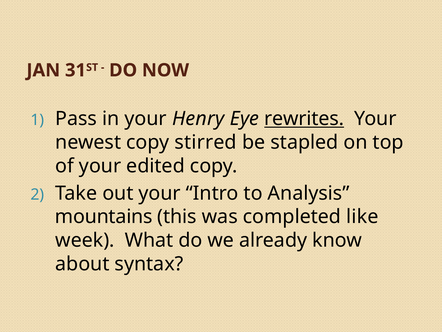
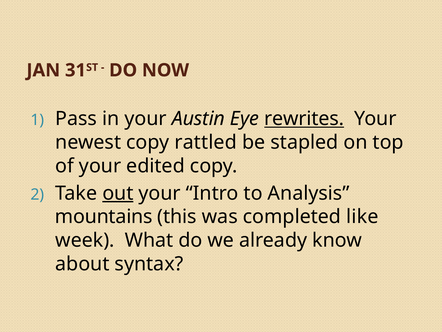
Henry: Henry -> Austin (198, 118)
stirred: stirred -> rattled (206, 142)
out underline: none -> present (118, 193)
